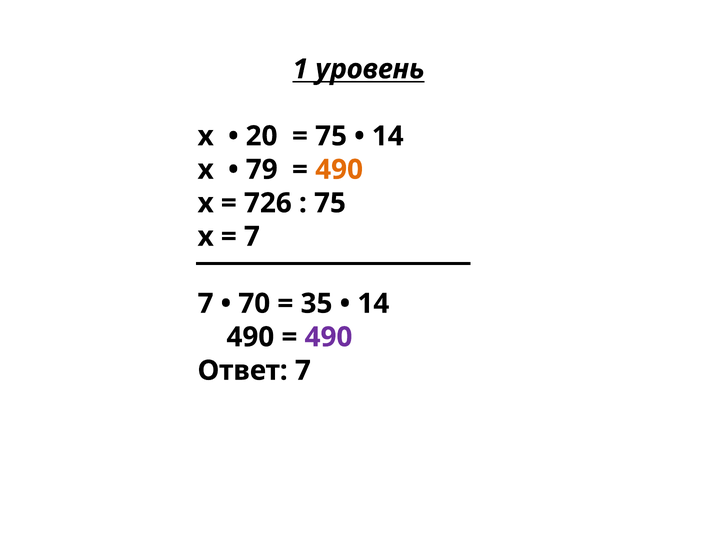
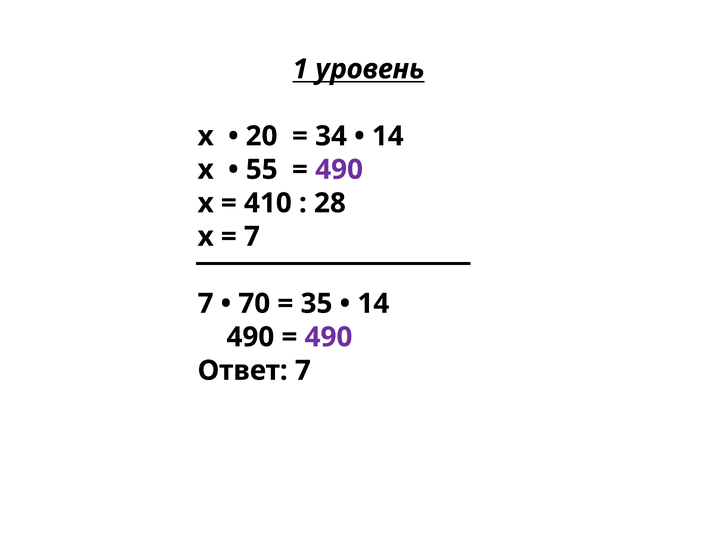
75: 75 -> 34 (331, 136)
79: 79 -> 55 (262, 170)
490 colour: orange -> purple (339, 170)
726: 726 -> 410 (268, 203)
75: 75 -> 28 (330, 203)
